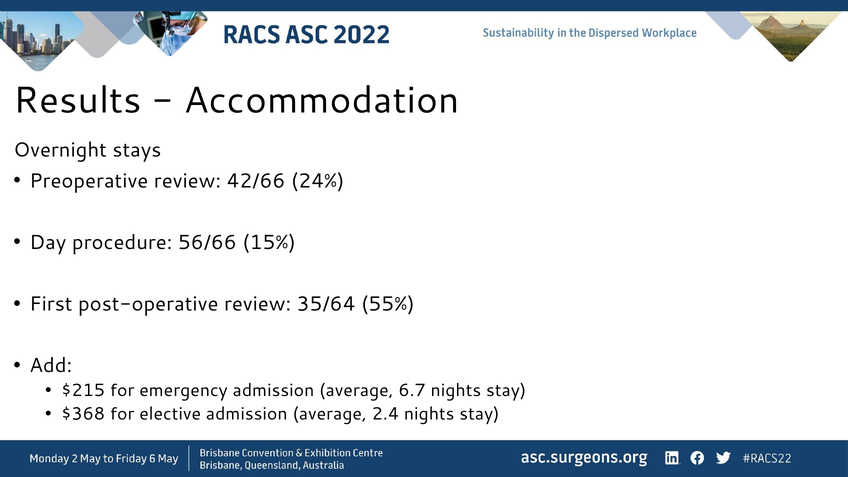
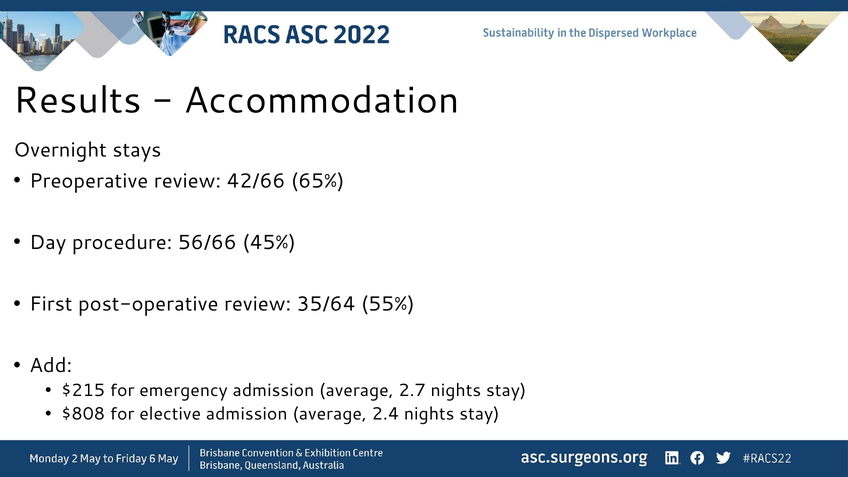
24%: 24% -> 65% (318, 181)
15%: 15% -> 45% (269, 242)
6.7: 6.7 -> 2.7 (412, 390)
$368: $368 -> $808 (83, 414)
